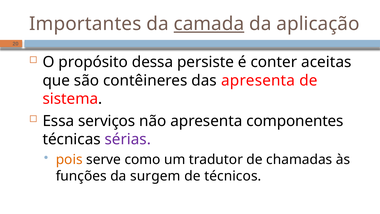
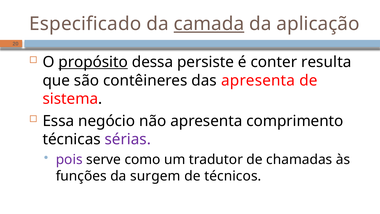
Importantes: Importantes -> Especificado (85, 24)
propósito underline: none -> present (93, 62)
aceitas: aceitas -> resulta (326, 62)
serviços: serviços -> negócio (107, 121)
componentes: componentes -> comprimento (295, 121)
pois colour: orange -> purple (69, 159)
